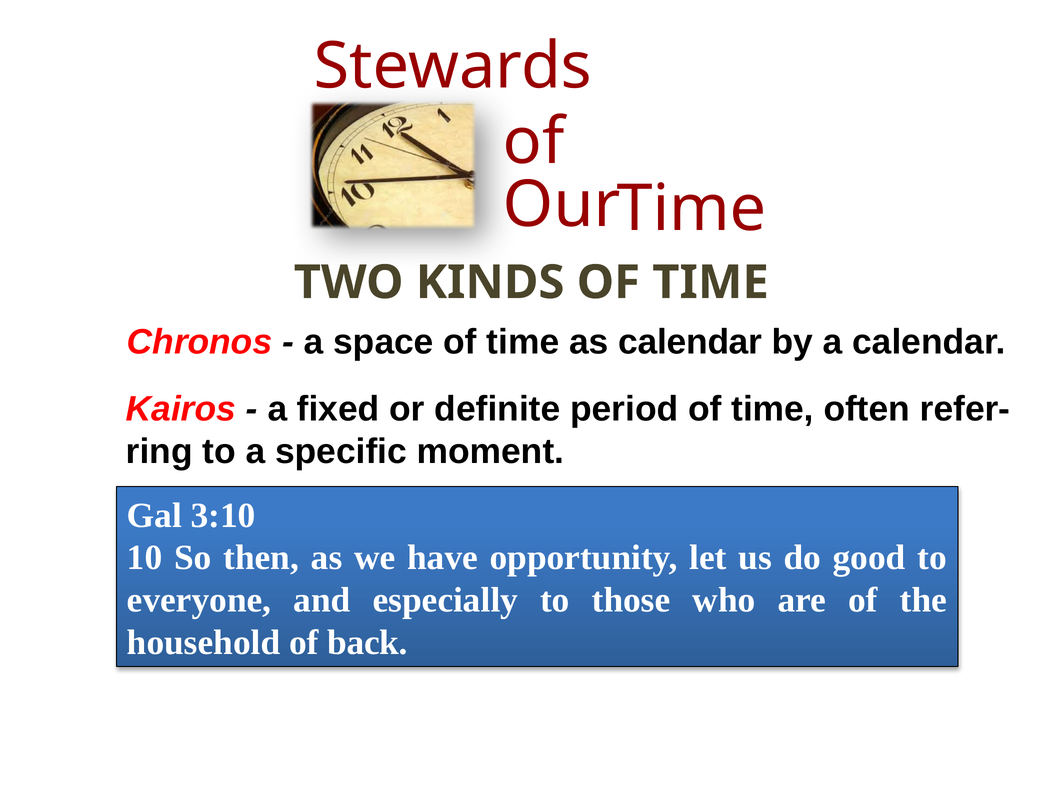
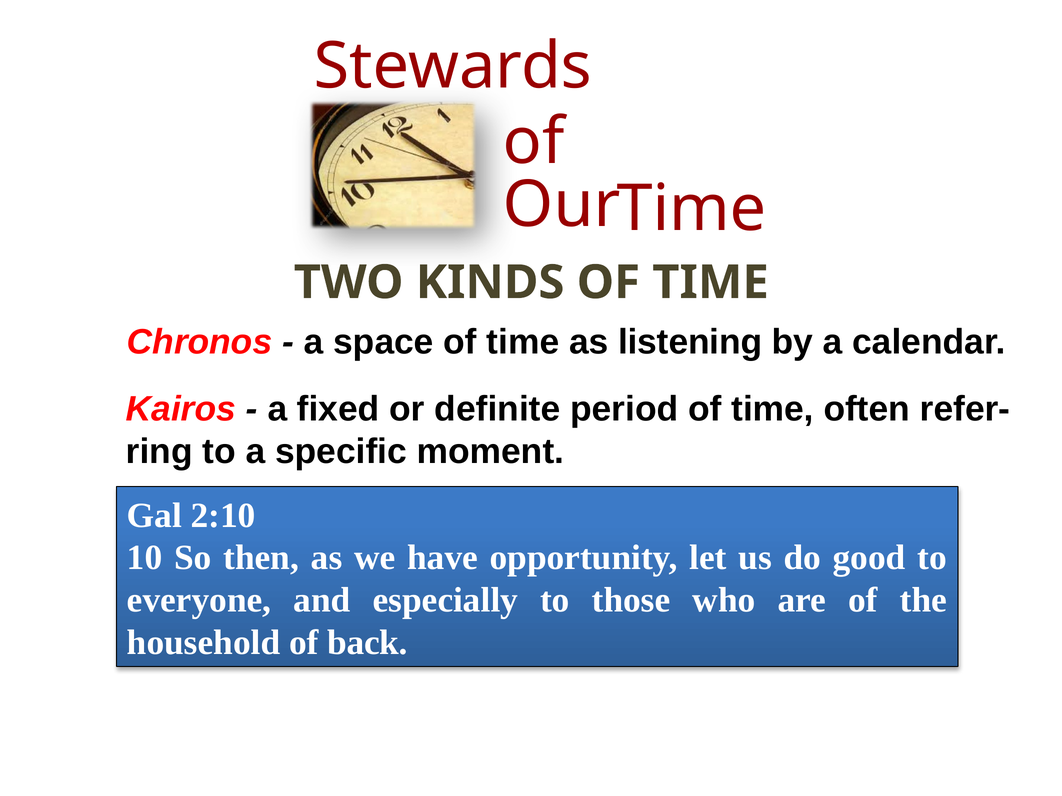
as calendar: calendar -> listening (690, 342)
3:10: 3:10 -> 2:10 (223, 516)
